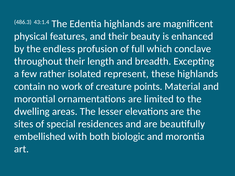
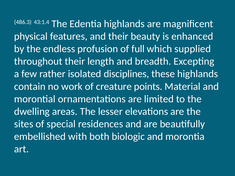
conclave: conclave -> supplied (193, 49)
represent: represent -> disciplines (126, 74)
